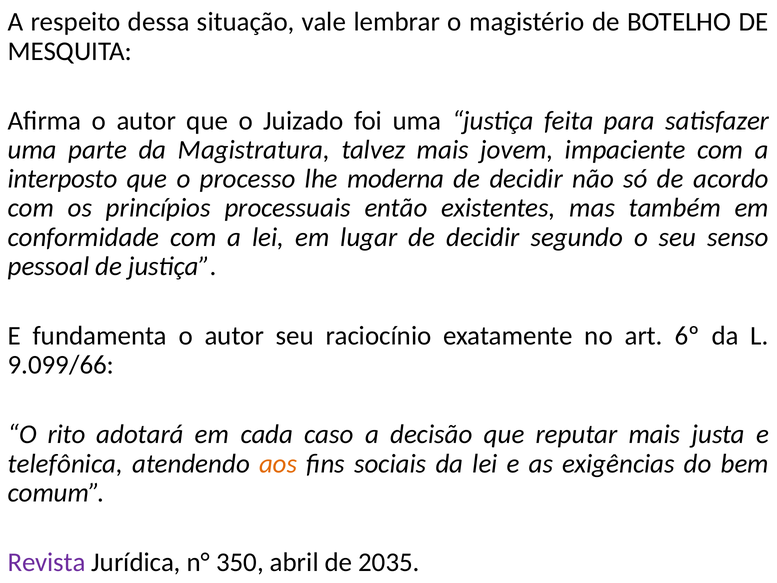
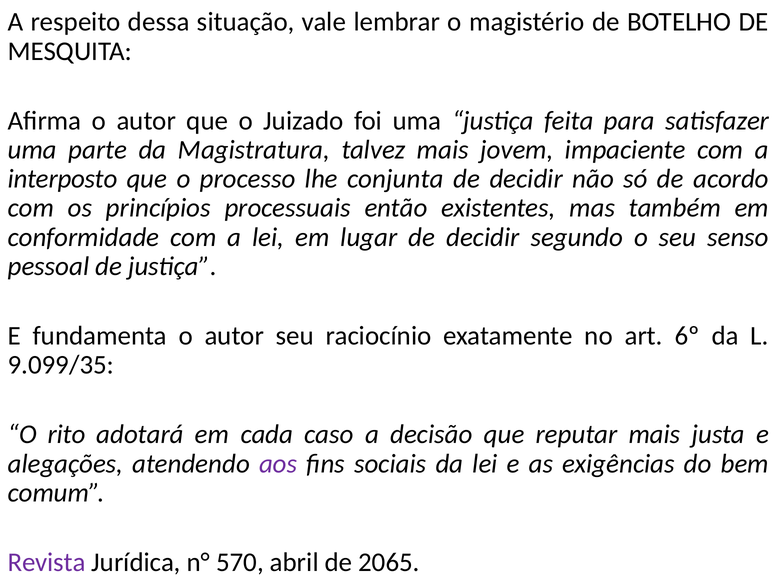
moderna: moderna -> conjunta (395, 179)
9.099/66: 9.099/66 -> 9.099/35 (61, 365)
telefônica: telefônica -> alegações (65, 463)
aos colour: orange -> purple (278, 463)
350: 350 -> 570 (240, 562)
2035: 2035 -> 2065 (389, 562)
